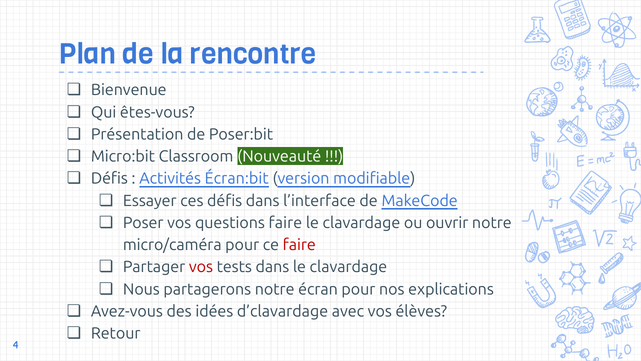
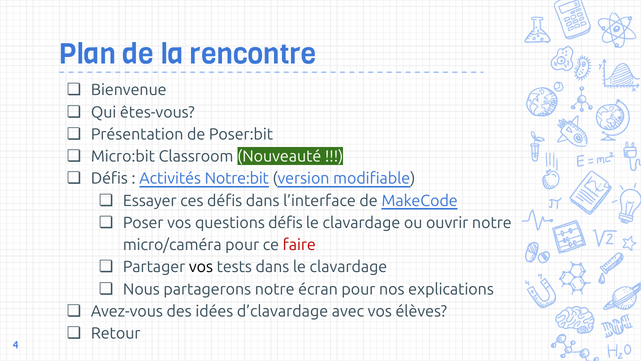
Écran:bit: Écran:bit -> Notre:bit (237, 178)
questions faire: faire -> défis (286, 223)
vos colour: red -> black (201, 267)
